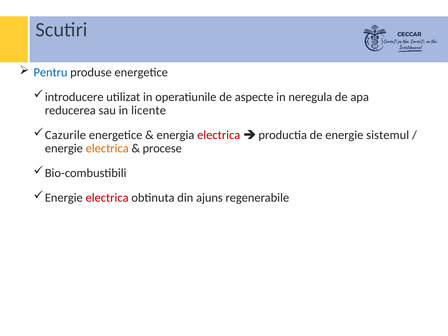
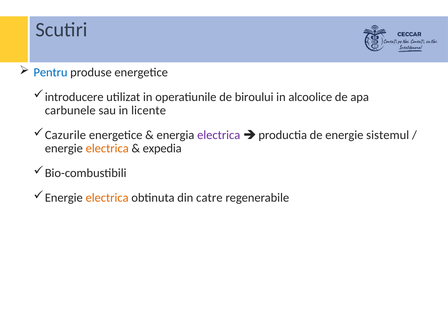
aspecte: aspecte -> biroului (254, 97)
neregula: neregula -> alcoolice (310, 97)
reducerea: reducerea -> carbunele (70, 110)
electrica colour: red -> purple (219, 135)
procese: procese -> expedia (162, 149)
electrica colour: red -> orange (107, 198)
ajuns: ajuns -> catre (209, 198)
